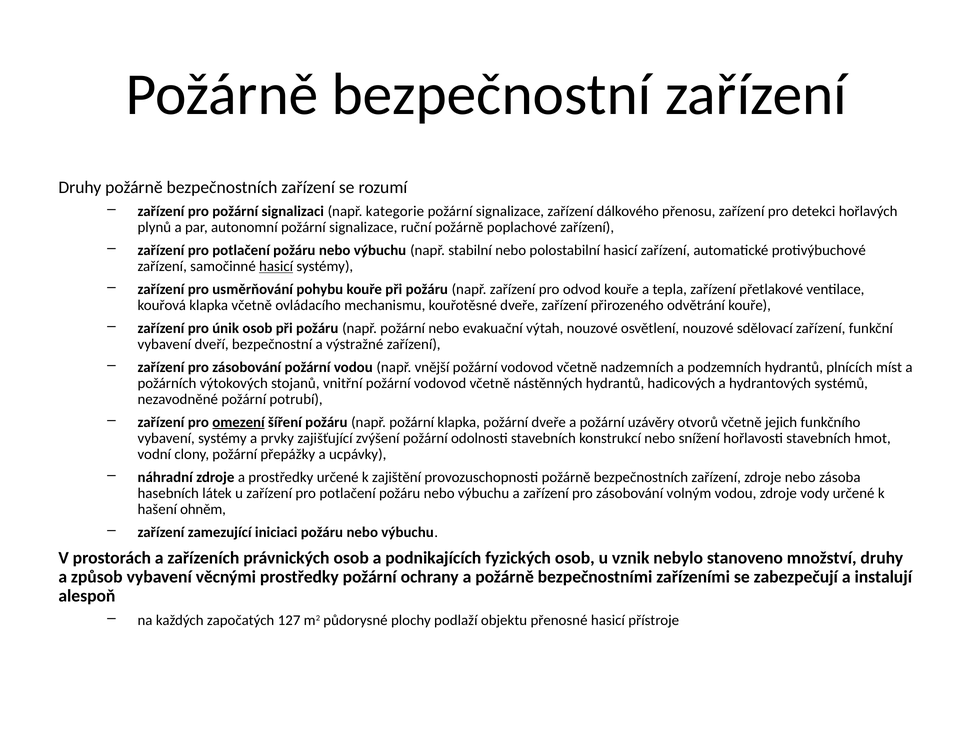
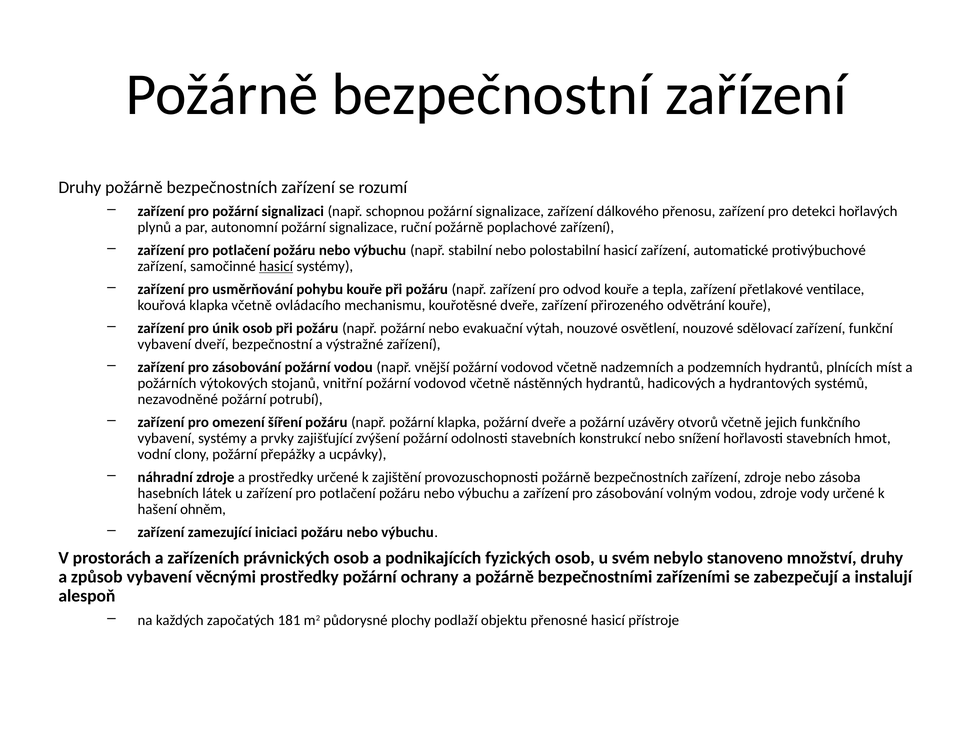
kategorie: kategorie -> schopnou (395, 211)
omezení underline: present -> none (238, 422)
vznik: vznik -> svém (631, 558)
127: 127 -> 181 (289, 620)
